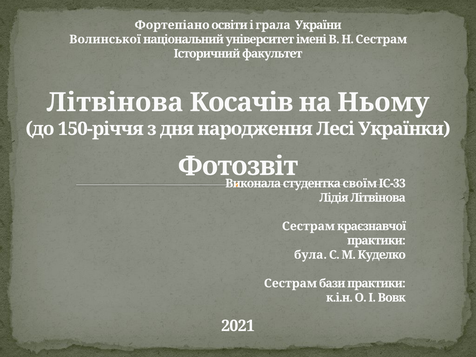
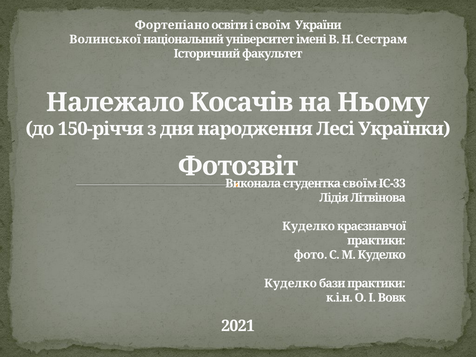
і грала: грала -> своїм (273, 25)
Літвінова: Літвінова -> Належало (115, 102)
Сестрам: Сестрам -> Куделко (309, 226)
була: була -> фото (311, 255)
Сестрам: Сестрам -> Куделко (290, 283)
